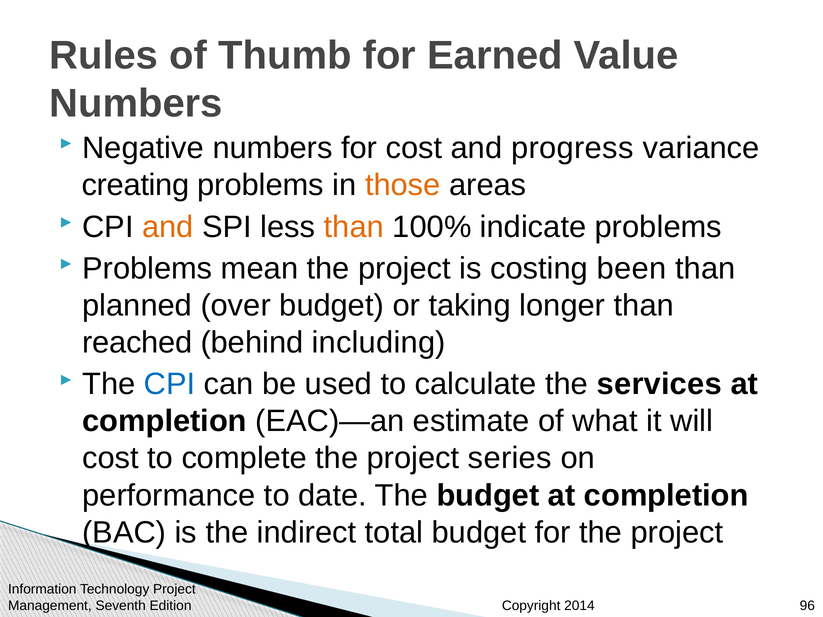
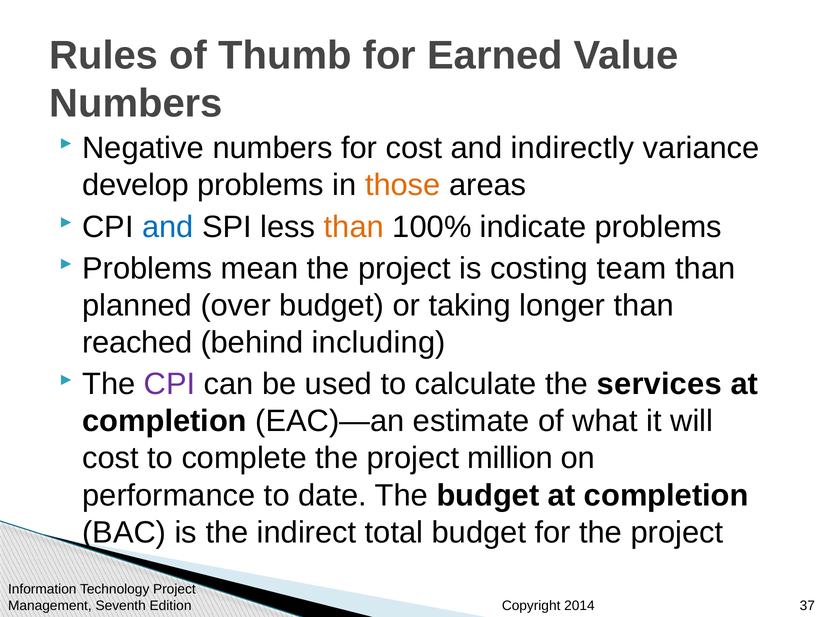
progress: progress -> indirectly (573, 148)
creating: creating -> develop (136, 185)
and colour: orange -> blue (168, 227)
been: been -> team (632, 269)
CPI colour: blue -> purple (170, 384)
series: series -> million (510, 458)
96: 96 -> 37 (807, 606)
